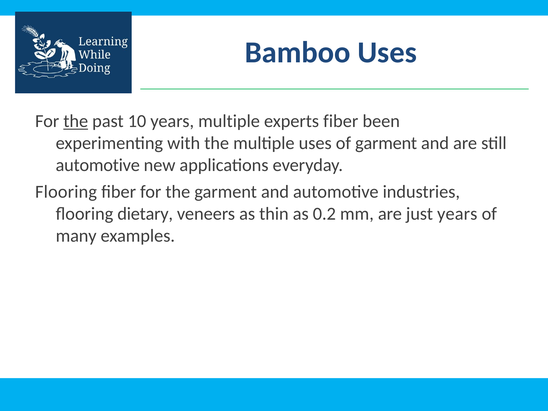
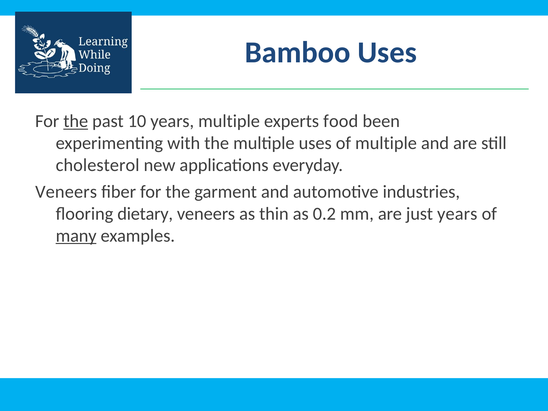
experts fiber: fiber -> food (341, 121)
of garment: garment -> multiple (386, 143)
automotive: automotive -> cholesterol (98, 165)
Flooring: Flooring -> Veneers (66, 192)
many underline: none -> present (76, 236)
